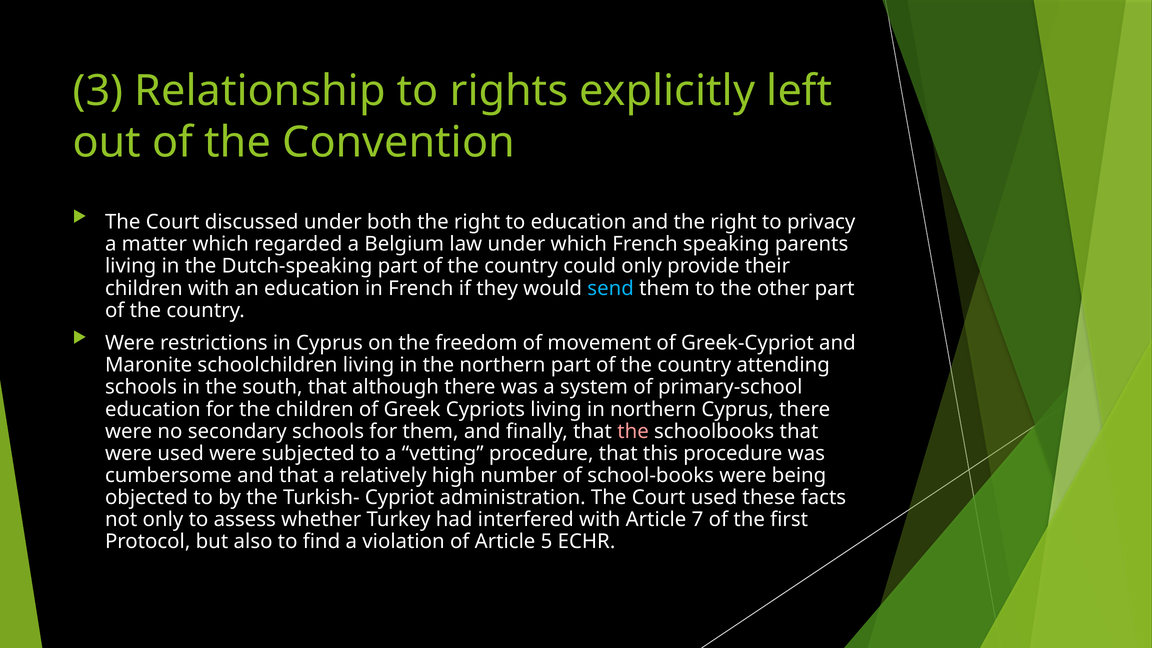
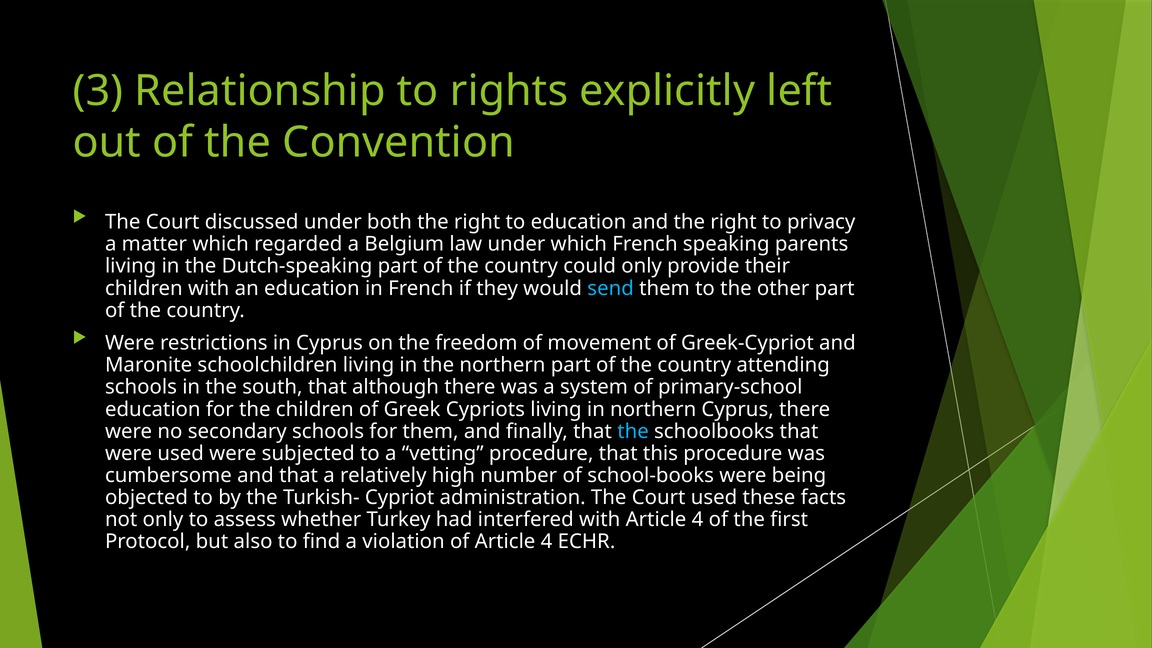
the colour: pink -> light blue (633, 431)
with Article 7: 7 -> 4 (698, 519)
of Article 5: 5 -> 4 (547, 542)
